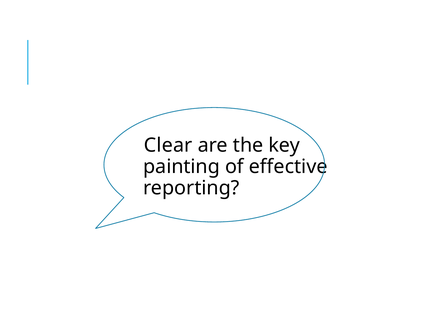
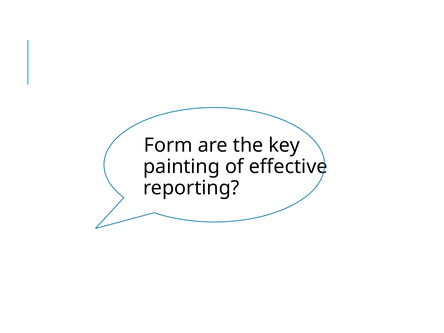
Clear: Clear -> Form (168, 145)
